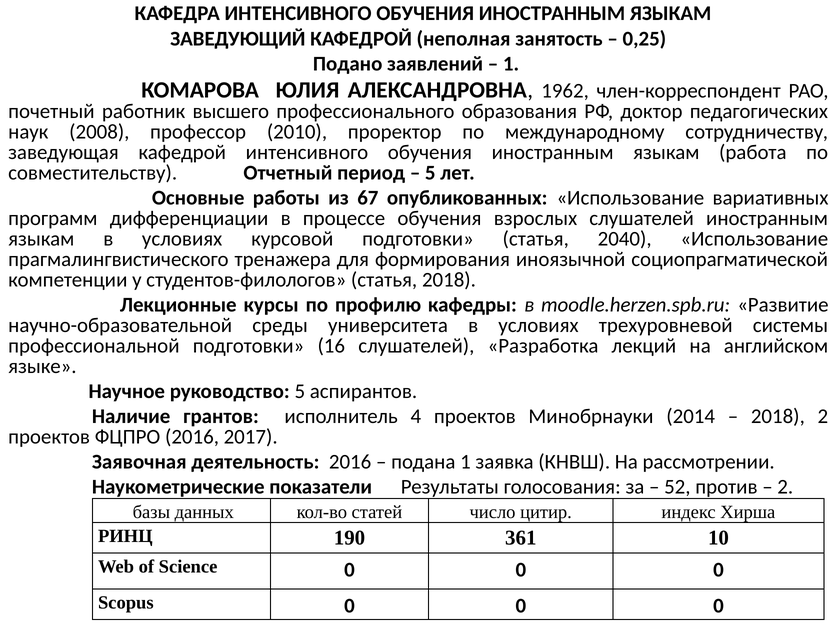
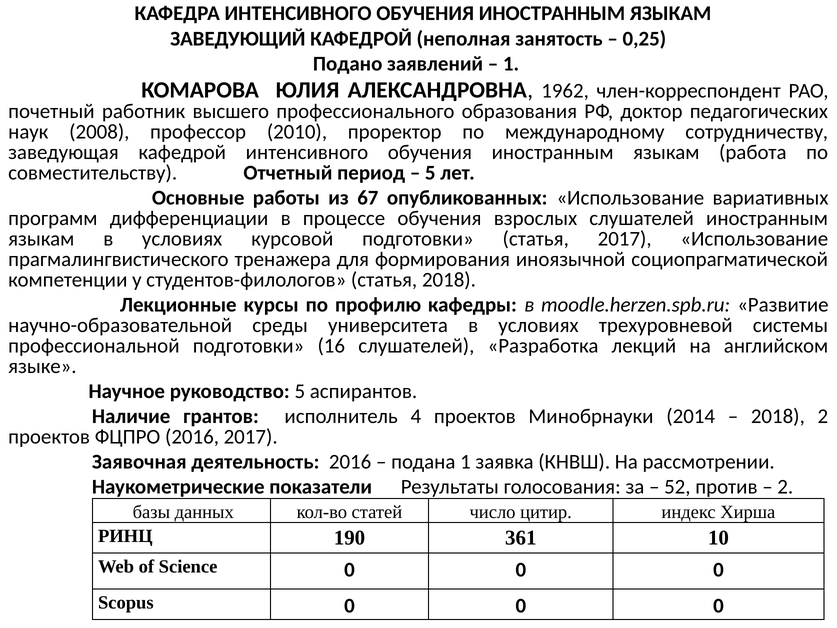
статья 2040: 2040 -> 2017 (625, 239)
